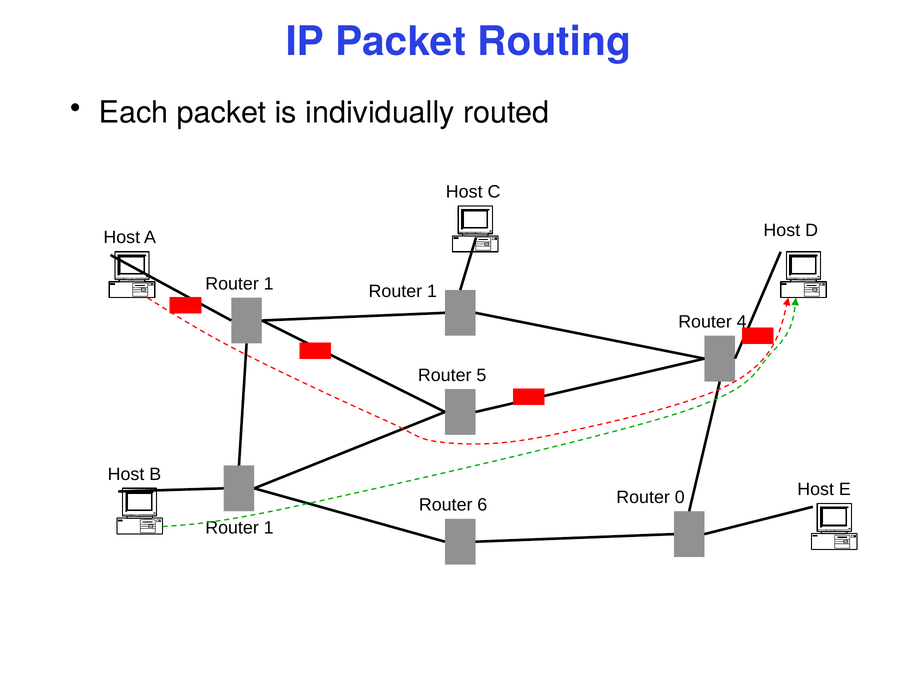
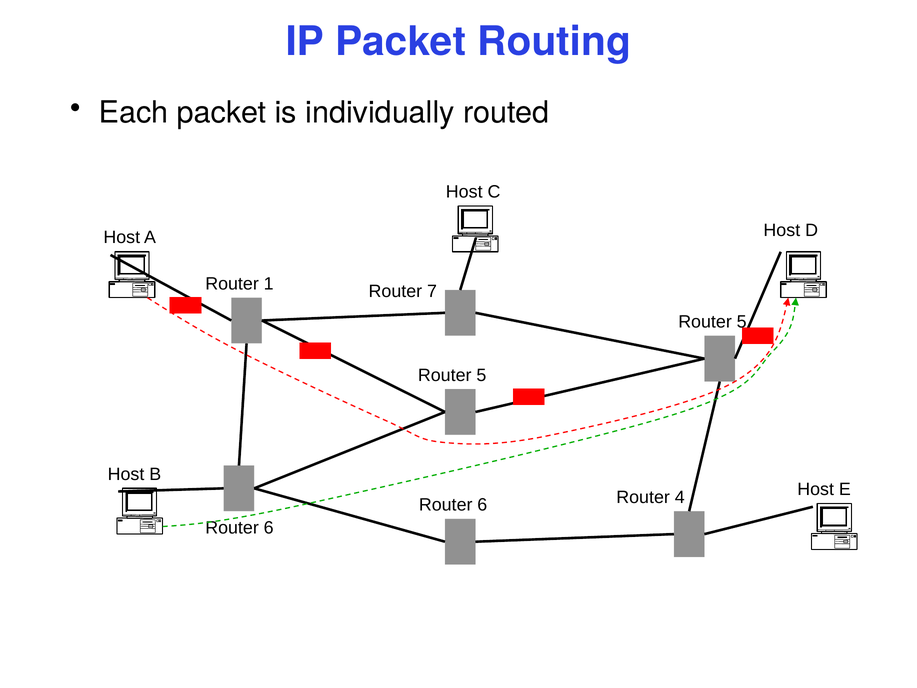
1 Router 1: 1 -> 7 (432, 291)
4: 4 -> 5 (742, 322)
0: 0 -> 4 (680, 497)
1: 1 -> 6 (269, 528)
